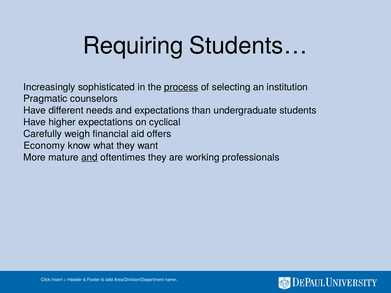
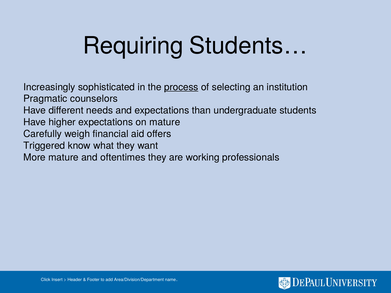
on cyclical: cyclical -> mature (165, 122)
Economy: Economy -> Triggered (44, 146)
and underline: present -> none (89, 157)
